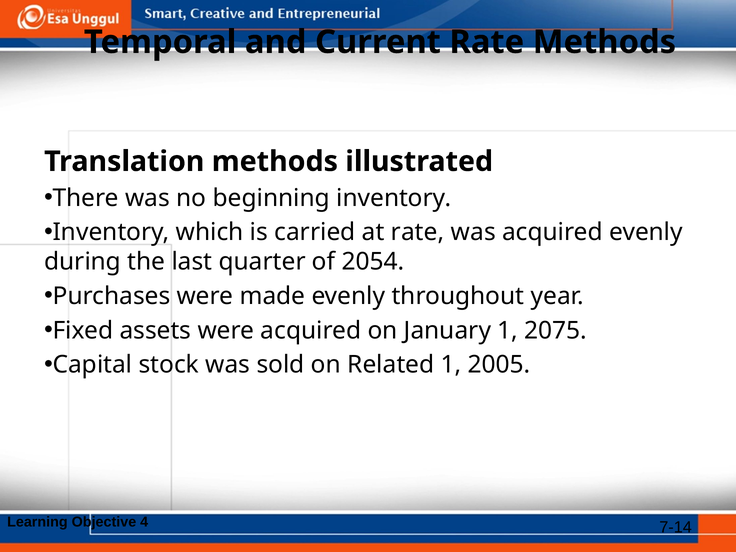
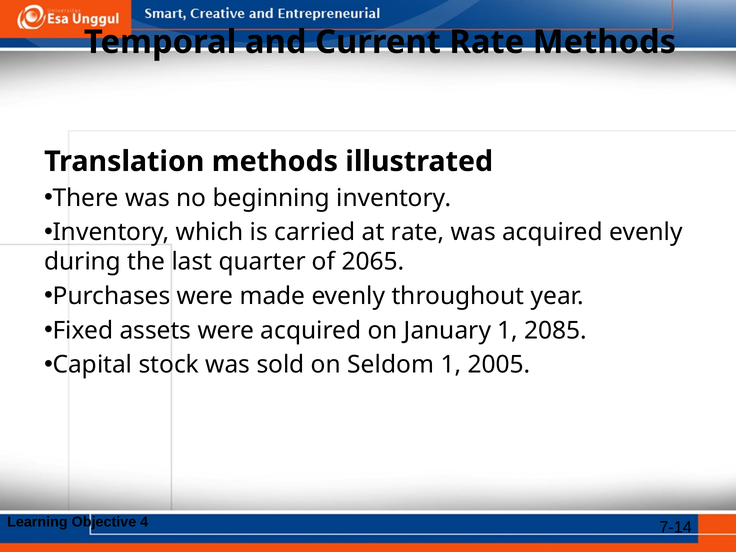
2054: 2054 -> 2065 (373, 262)
2075: 2075 -> 2085 (556, 330)
Related: Related -> Seldom (391, 365)
